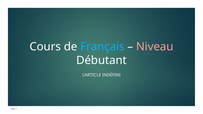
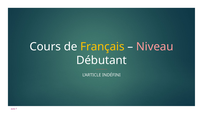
Français colour: light blue -> yellow (102, 47)
